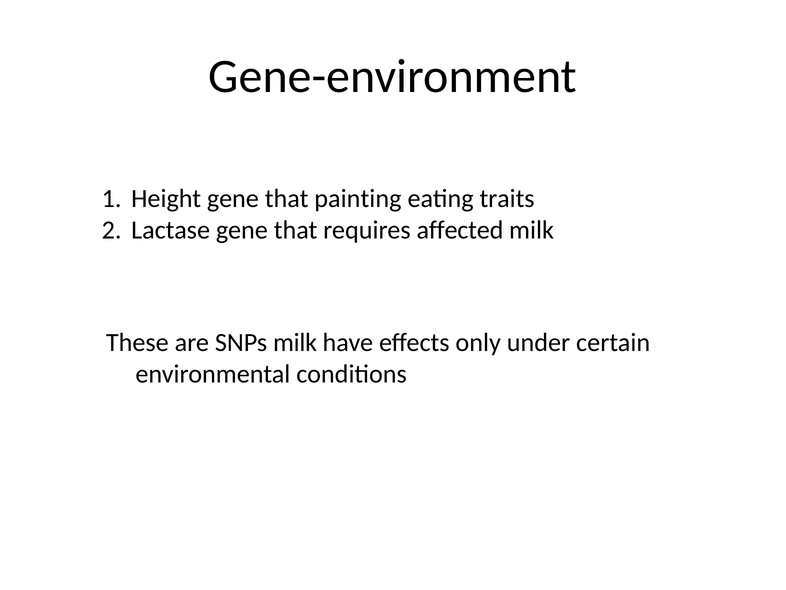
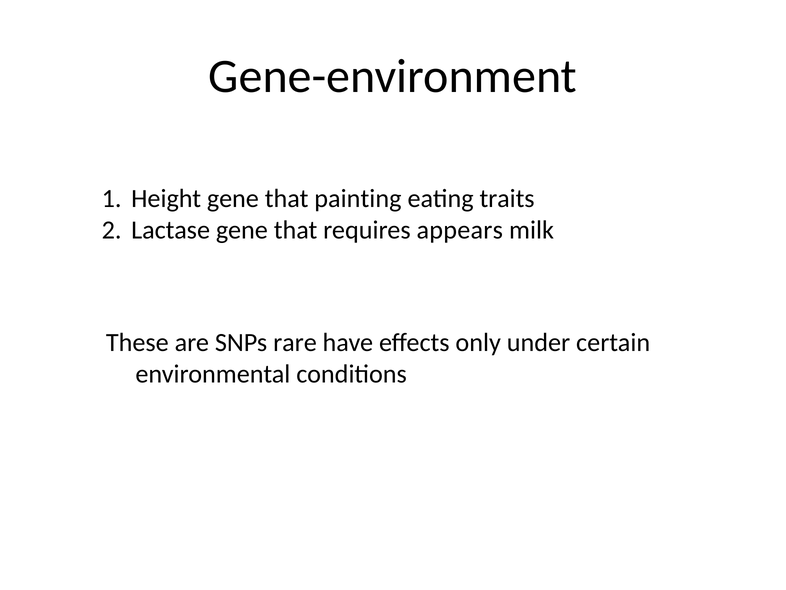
affected: affected -> appears (460, 230)
SNPs milk: milk -> rare (295, 342)
